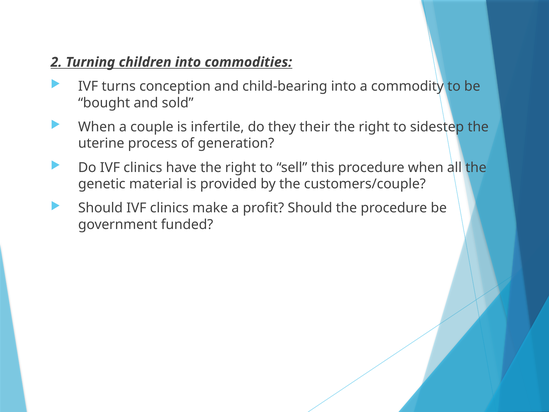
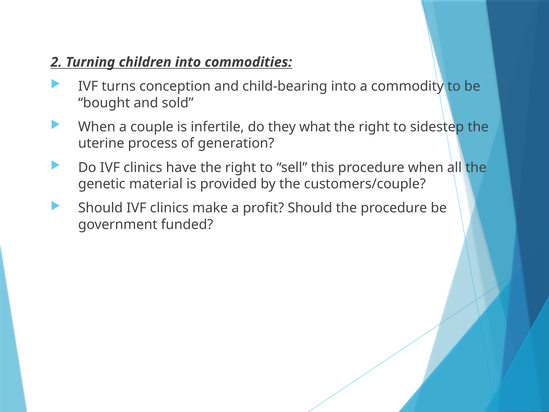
their: their -> what (315, 127)
